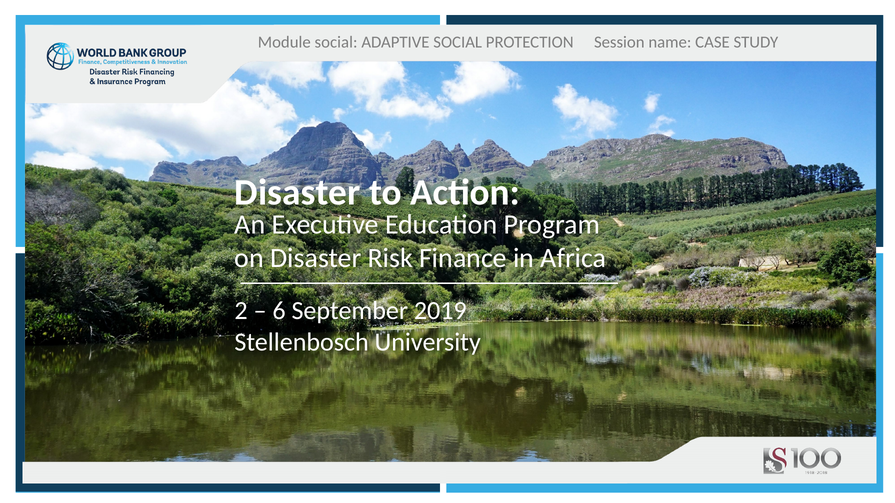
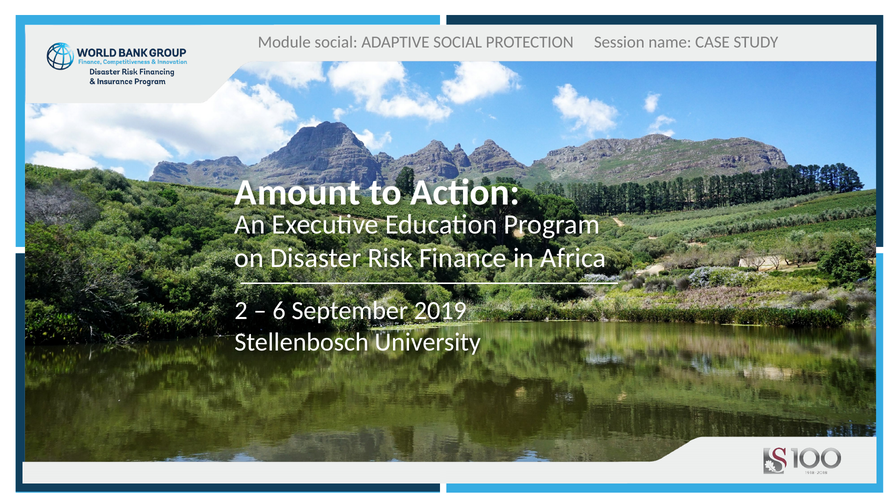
Disaster: Disaster -> Amount (298, 192)
